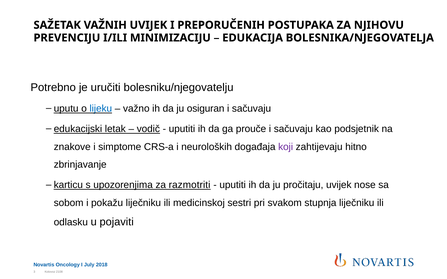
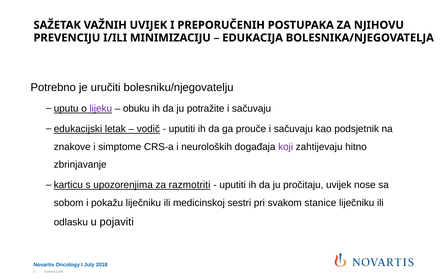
lijeku colour: blue -> purple (101, 109)
važno: važno -> obuku (136, 109)
osiguran: osiguran -> potražite (206, 109)
stupnja: stupnja -> stanice (320, 203)
